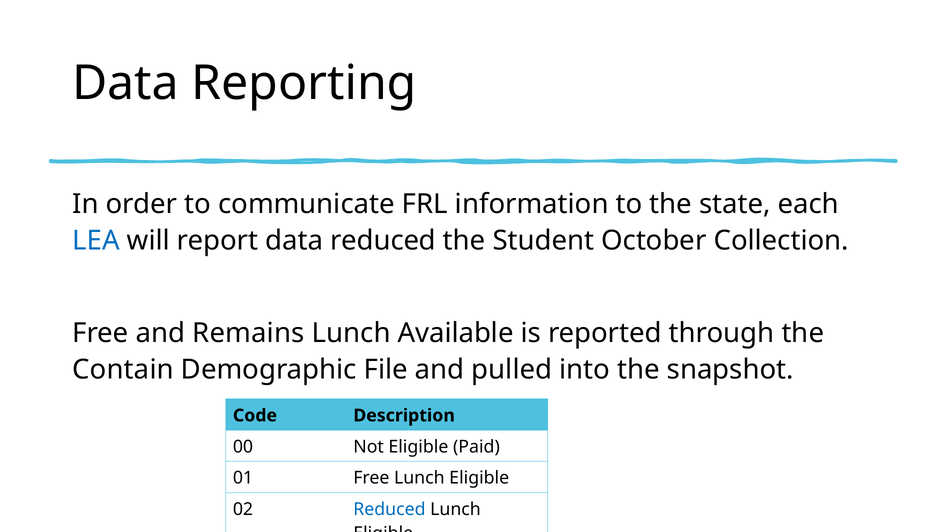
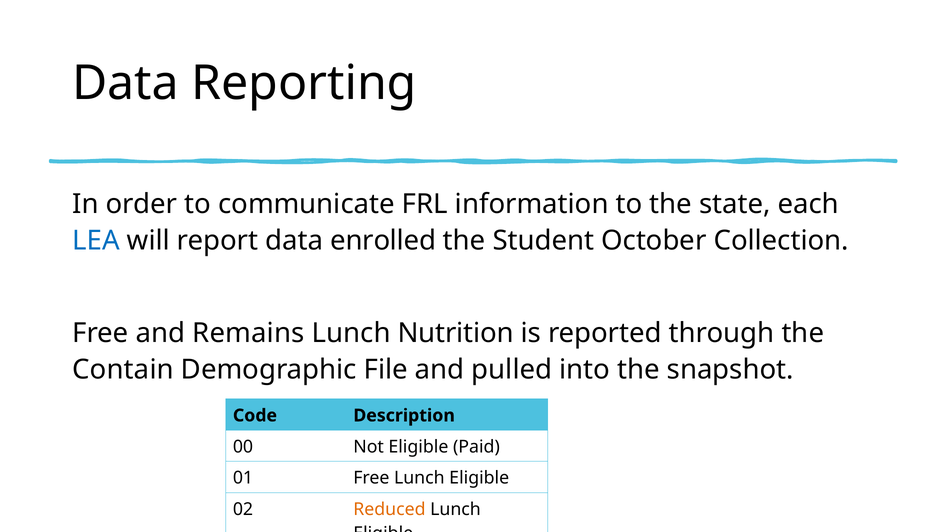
data reduced: reduced -> enrolled (383, 241)
Available: Available -> Nutrition (456, 333)
Reduced colour: blue -> orange (389, 509)
